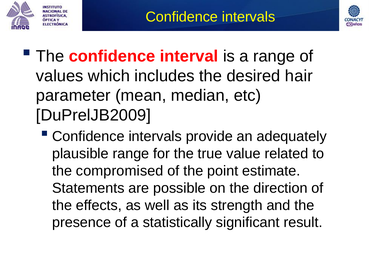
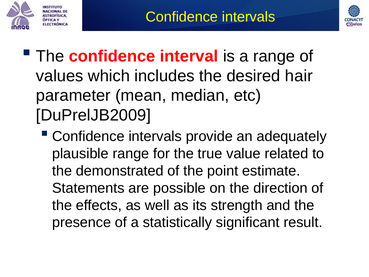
compromised: compromised -> demonstrated (120, 171)
